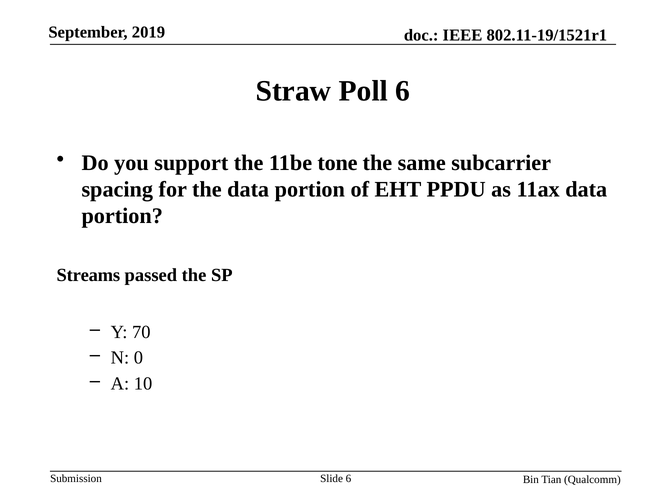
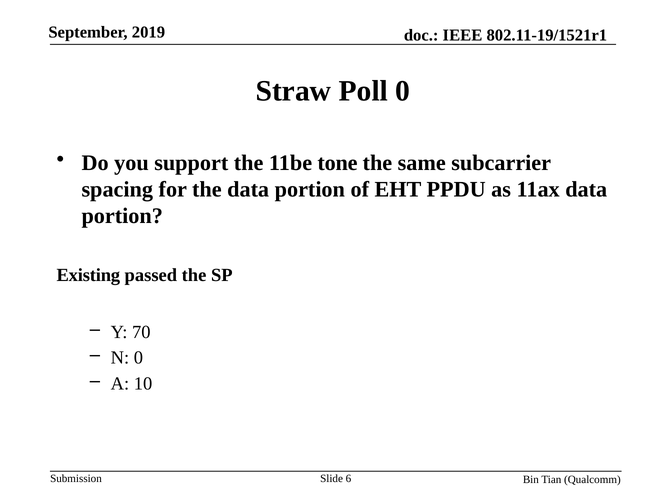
Poll 6: 6 -> 0 (403, 91)
Streams: Streams -> Existing (88, 275)
